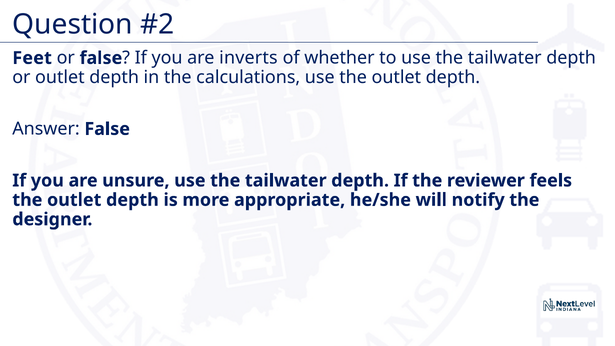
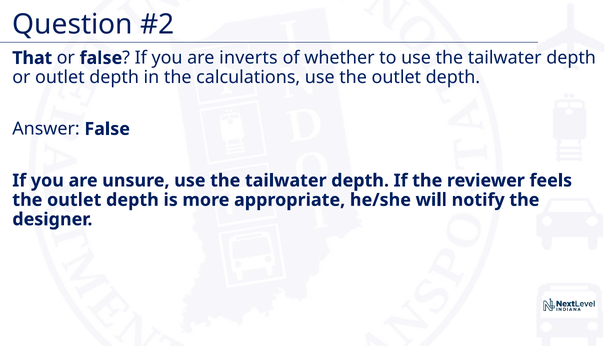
Feet: Feet -> That (32, 58)
